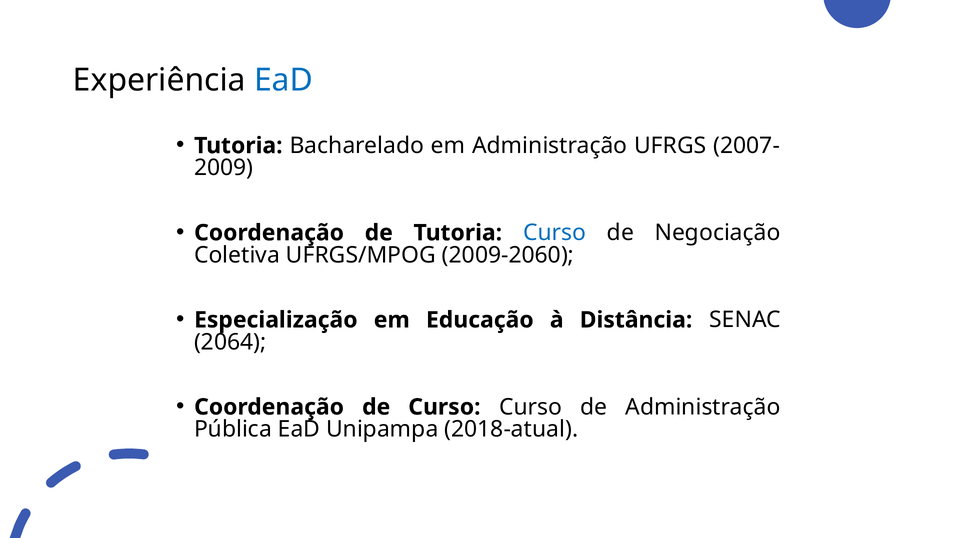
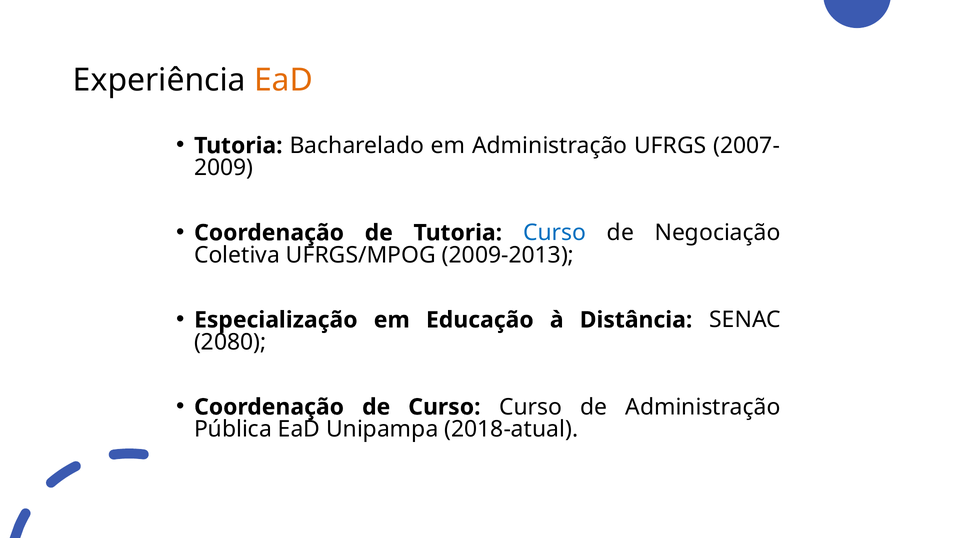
EaD colour: blue -> orange (284, 80)
2009-2060: 2009-2060 -> 2009-2013 (508, 255)
2064: 2064 -> 2080 (230, 342)
